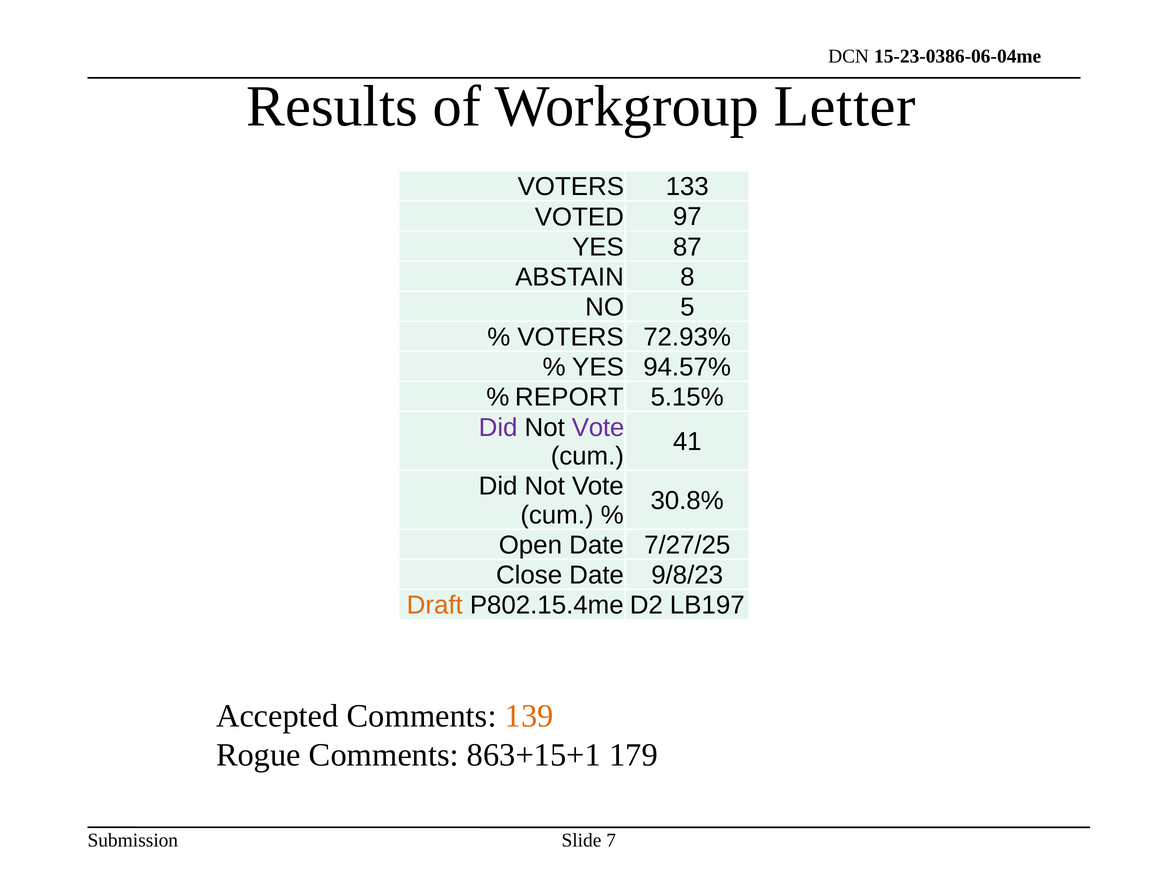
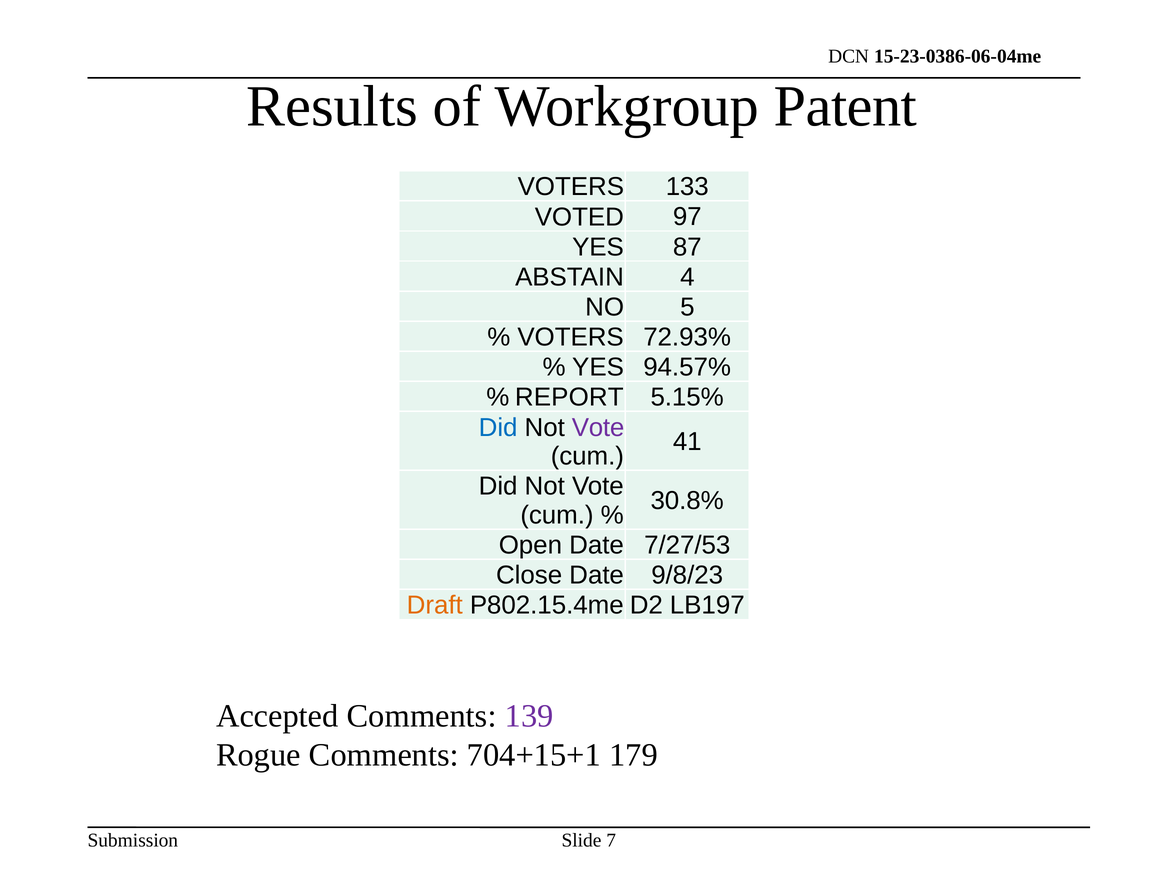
Letter: Letter -> Patent (845, 106)
8: 8 -> 4 (687, 277)
Did colour: purple -> blue (498, 427)
7/27/25: 7/27/25 -> 7/27/53 (687, 545)
139 colour: orange -> purple (529, 716)
863+15+1: 863+15+1 -> 704+15+1 (534, 755)
